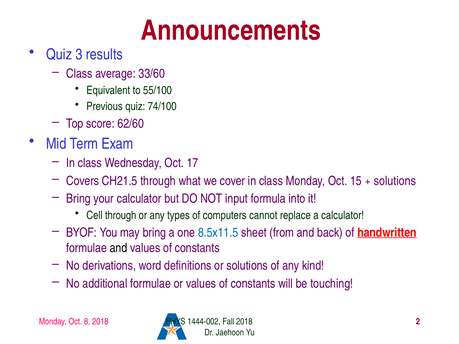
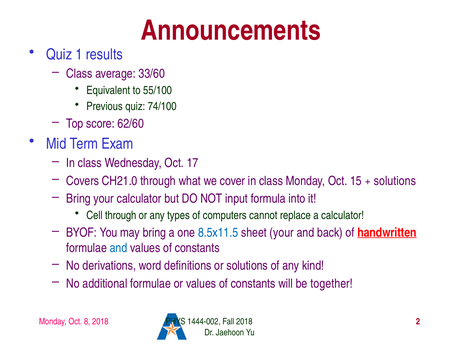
3: 3 -> 1 (79, 55)
CH21.5: CH21.5 -> CH21.0 (120, 181)
sheet from: from -> your (282, 233)
and colour: black -> blue (119, 248)
touching: touching -> together (332, 284)
